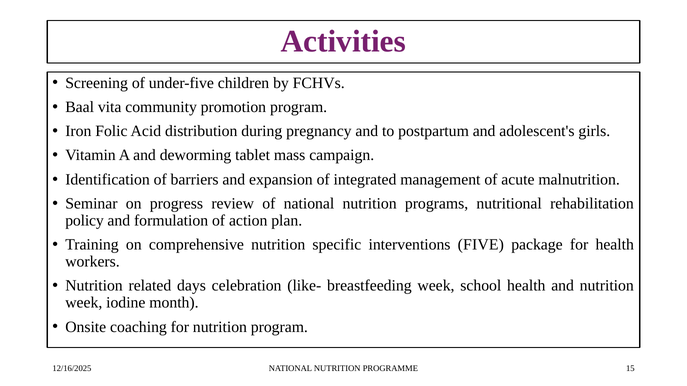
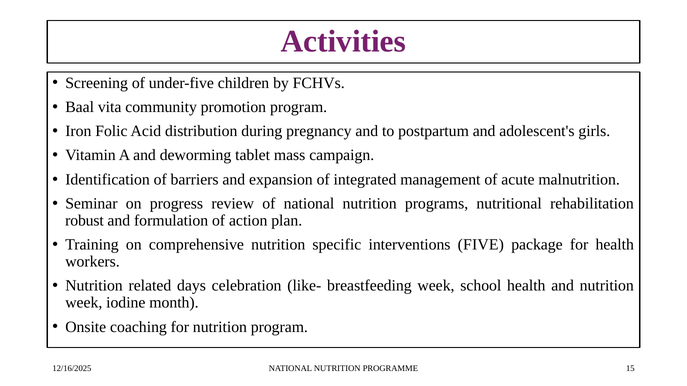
policy: policy -> robust (85, 221)
